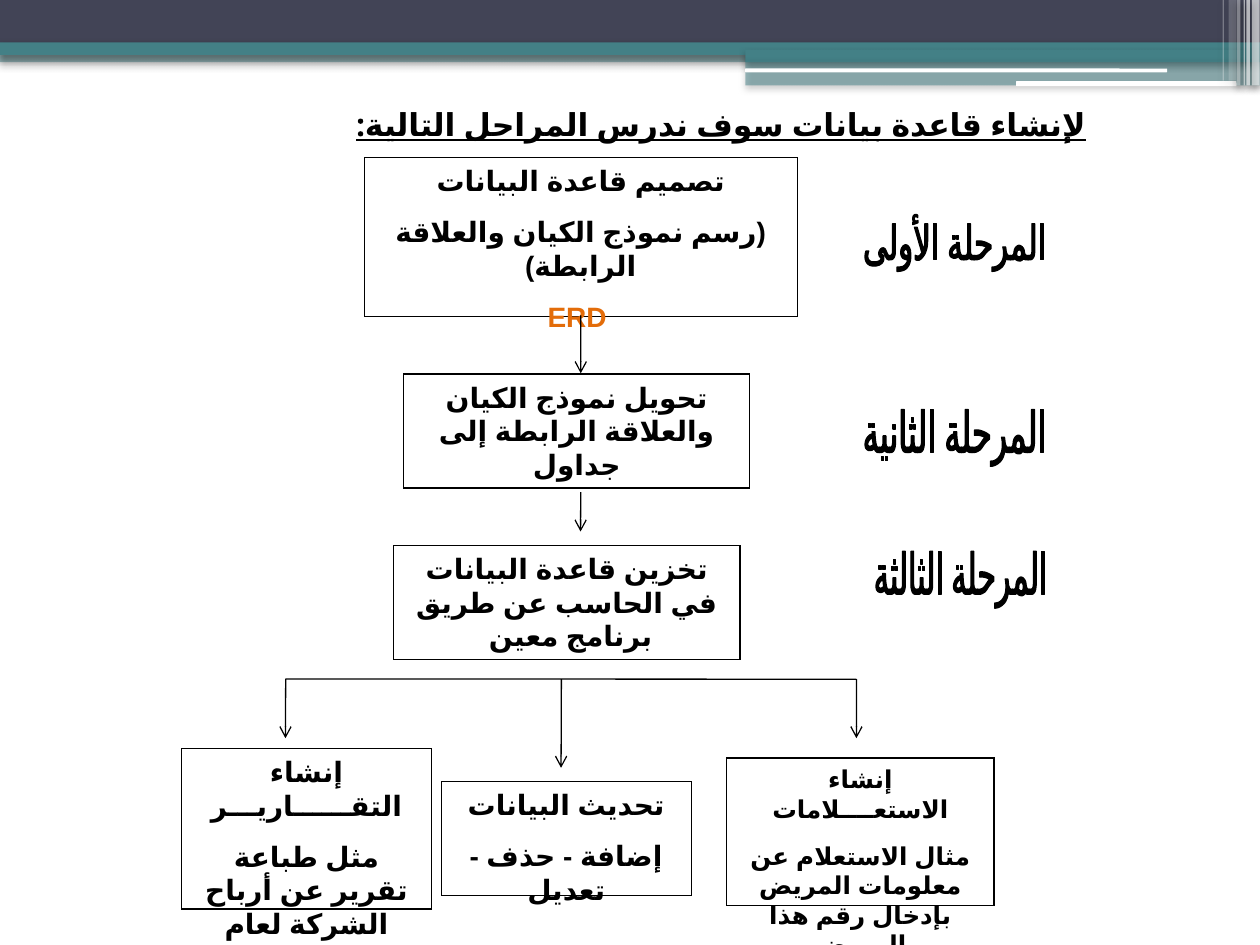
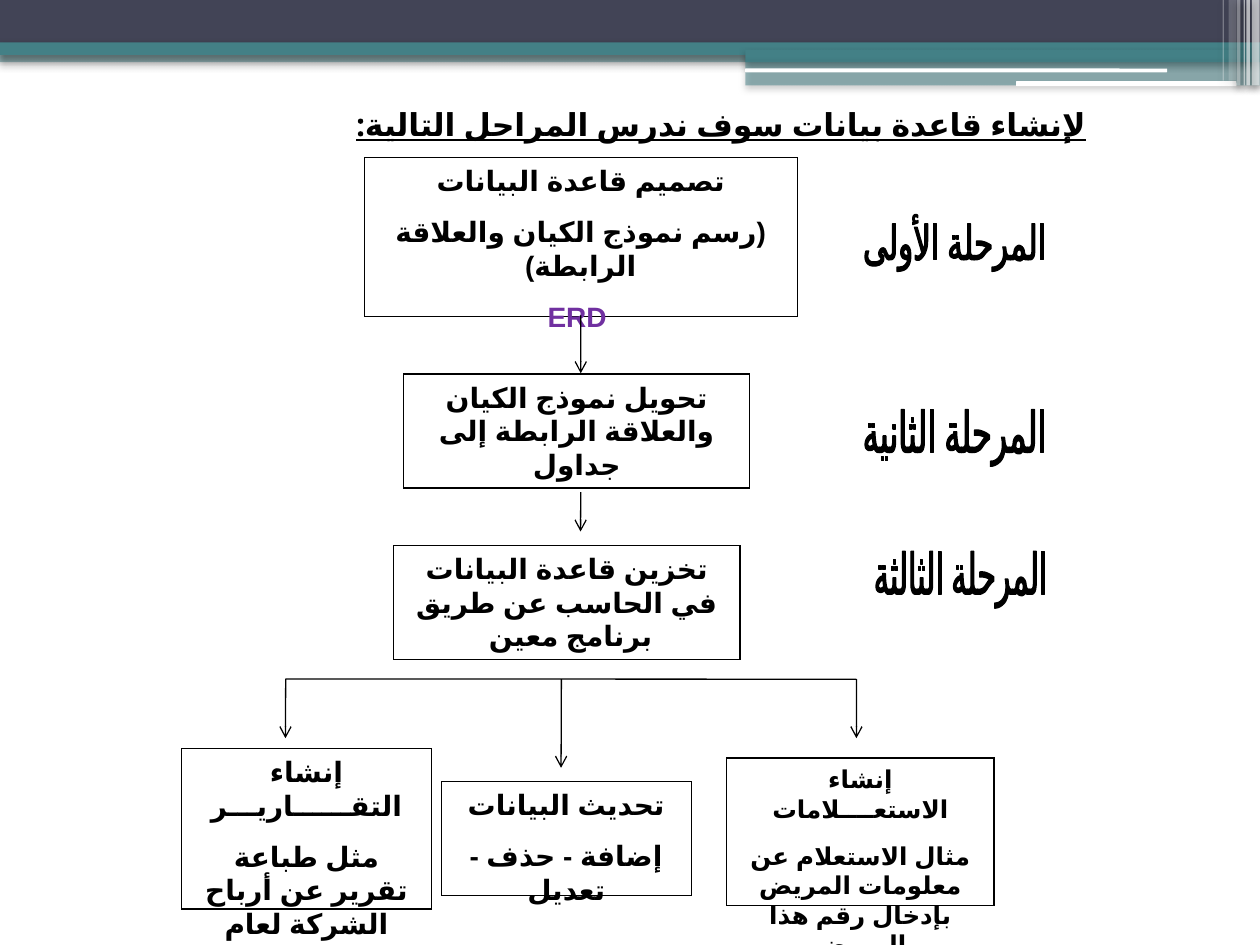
ERD colour: orange -> purple (577, 318)
